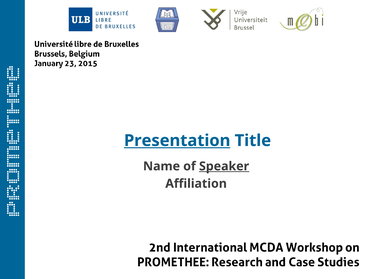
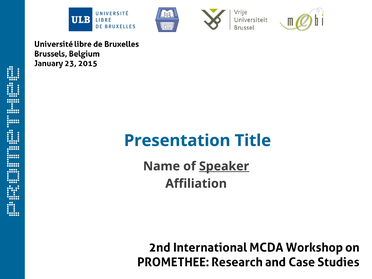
Presentation underline: present -> none (177, 141)
